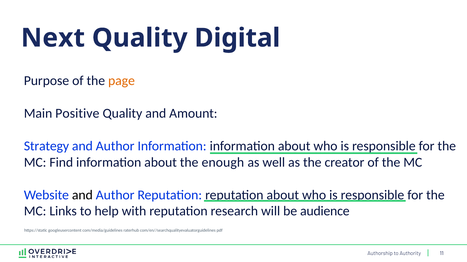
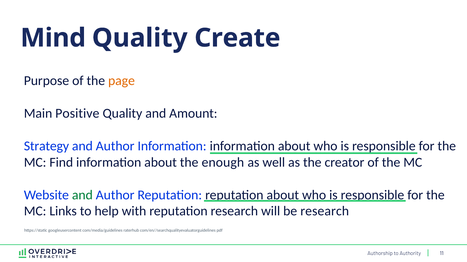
Next: Next -> Mind (53, 38)
Digital: Digital -> Create (237, 38)
and colour: black -> green (82, 195)
be audience: audience -> research (325, 212)
